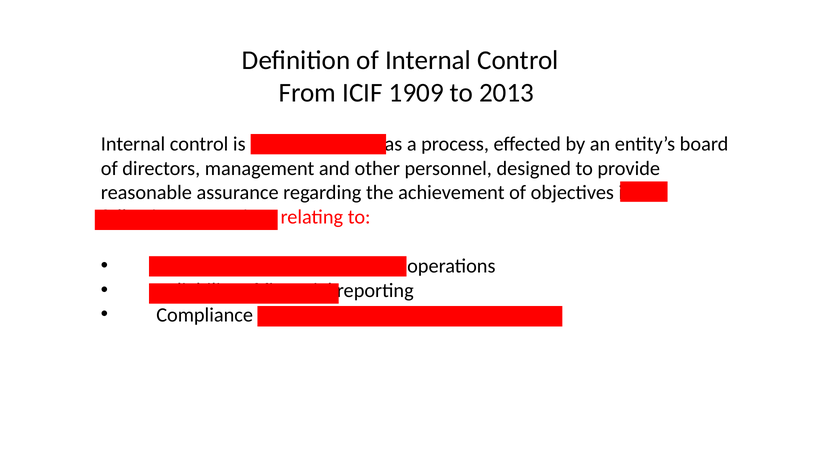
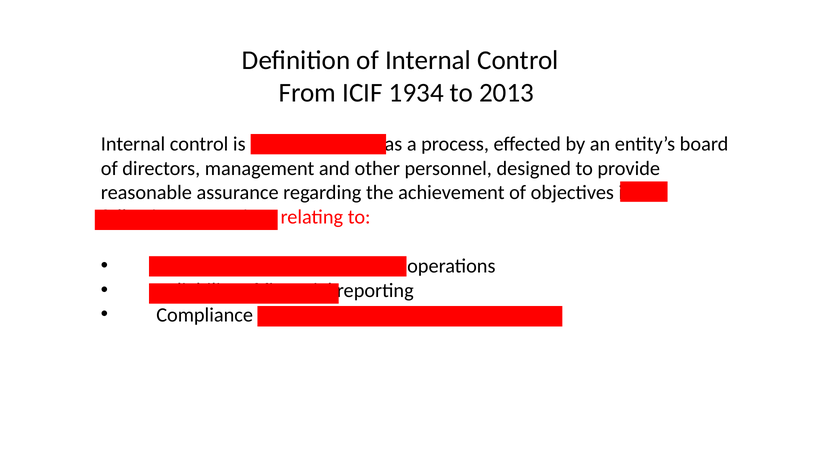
1909: 1909 -> 1934 (416, 93)
